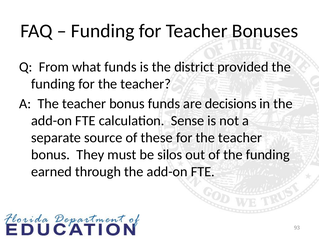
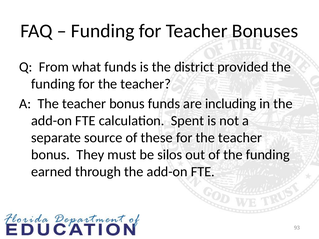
decisions: decisions -> including (231, 104)
Sense: Sense -> Spent (188, 121)
